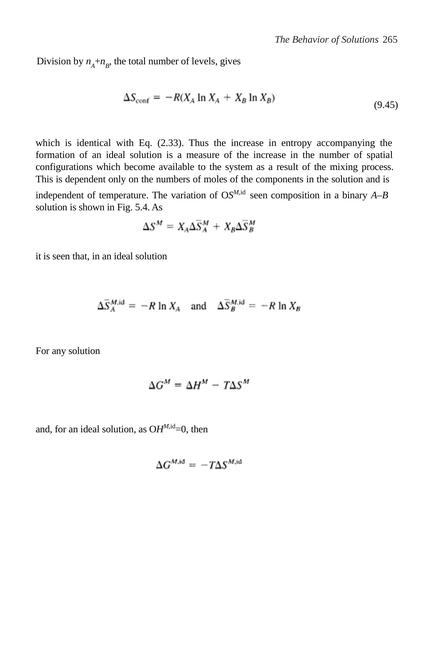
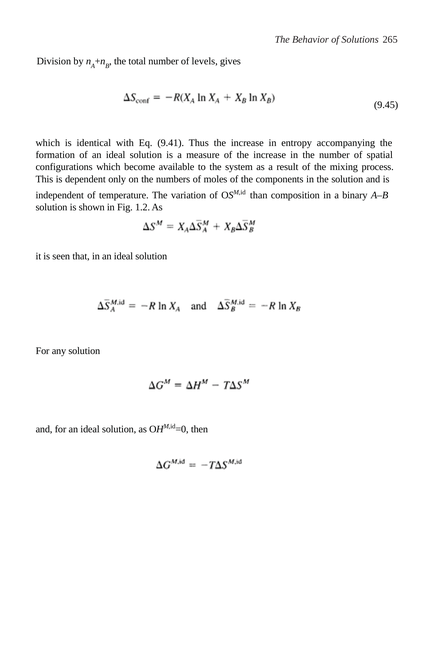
2.33: 2.33 -> 9.41 (171, 143)
OSM,id seen: seen -> than (259, 195)
5.4: 5.4 -> 1.2 (143, 207)
